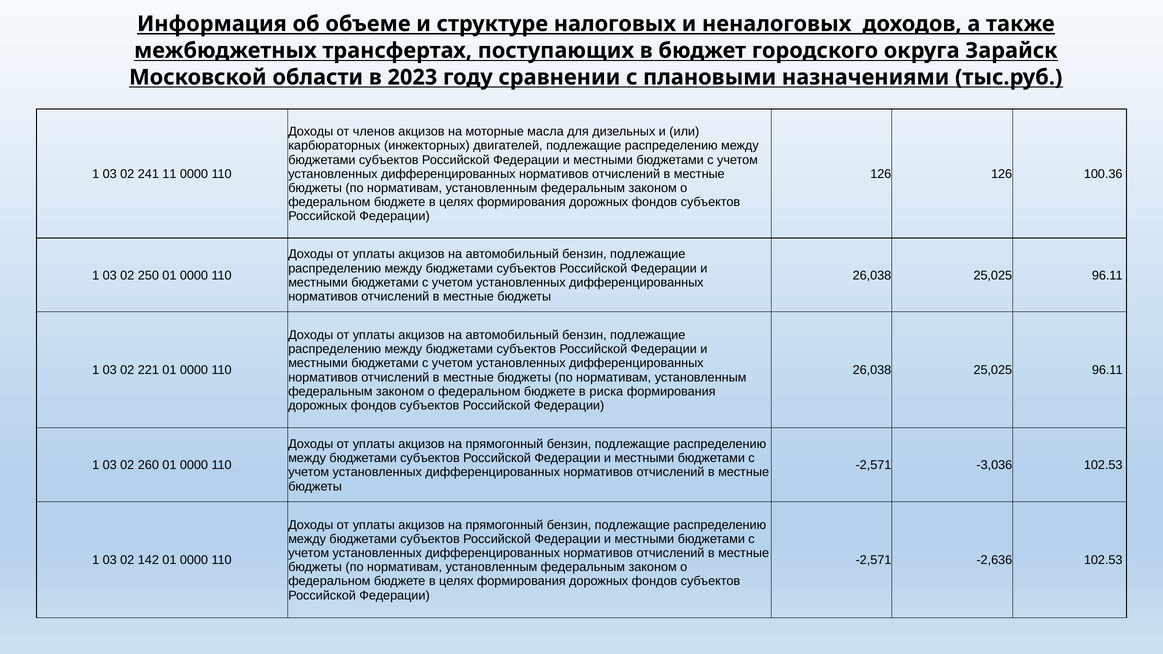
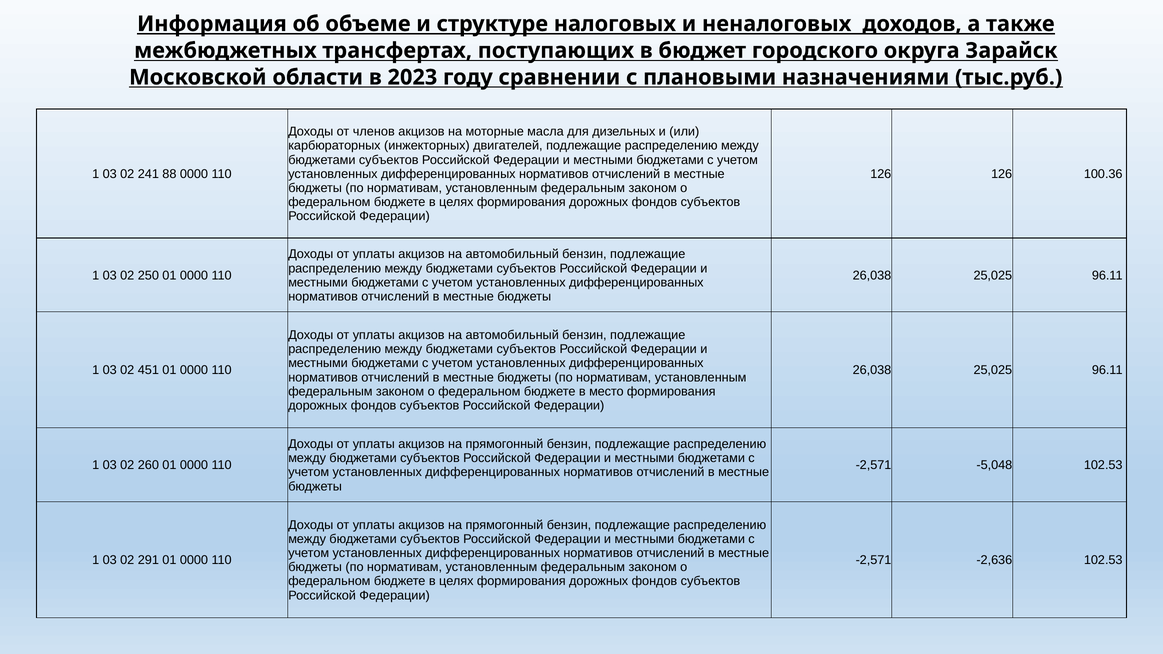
11: 11 -> 88 (169, 174)
221: 221 -> 451 (148, 370)
риска: риска -> место (606, 392)
-3,036: -3,036 -> -5,048 (994, 465)
142: 142 -> 291 (148, 560)
